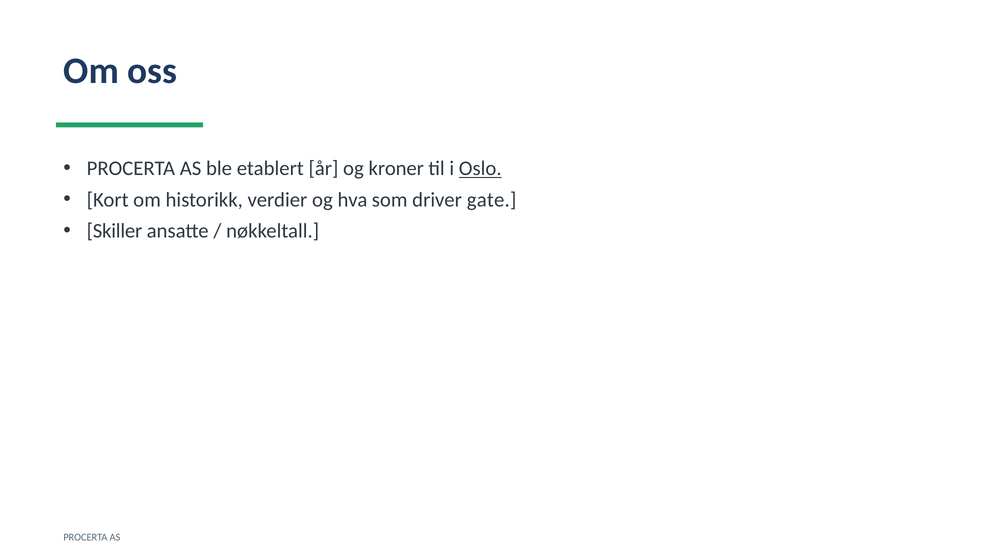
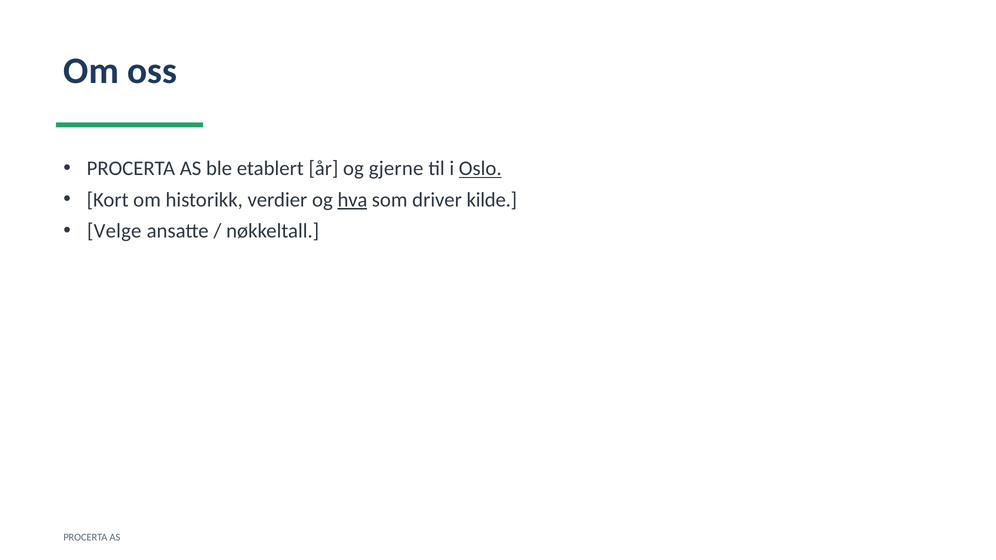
kroner: kroner -> gjerne (396, 169)
hva underline: none -> present (352, 200)
gate: gate -> kilde (492, 200)
Skiller: Skiller -> Velge (114, 231)
